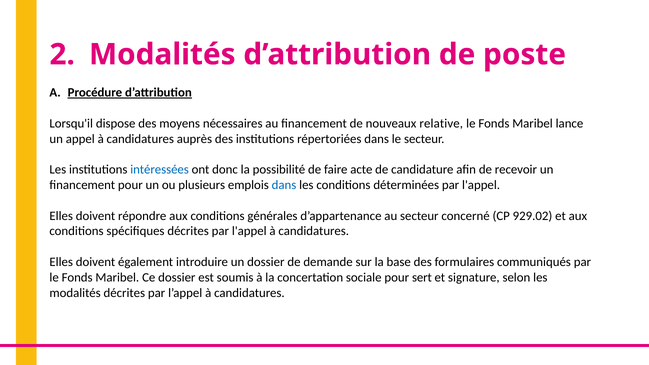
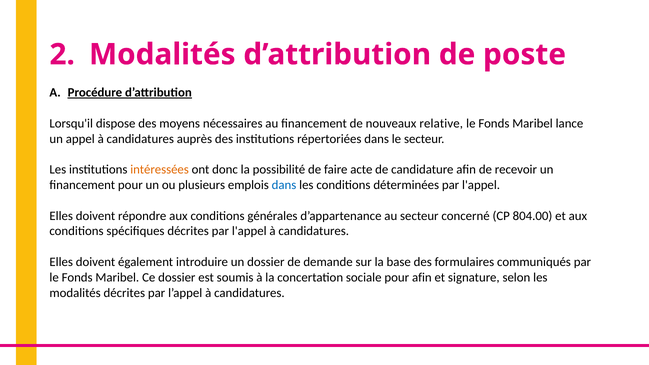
intéressées colour: blue -> orange (160, 170)
929.02: 929.02 -> 804.00 (533, 216)
pour sert: sert -> afin (422, 277)
